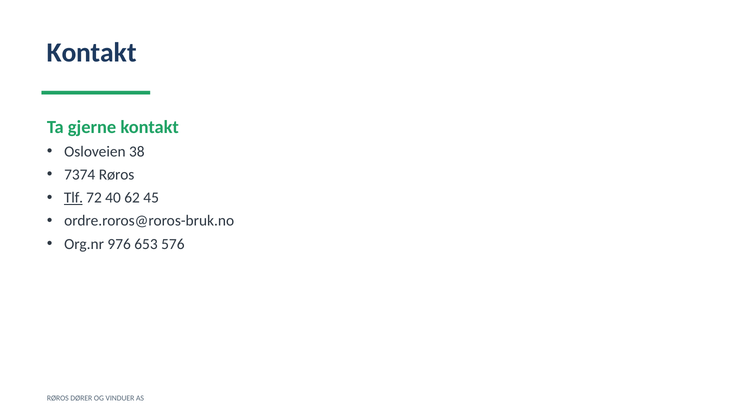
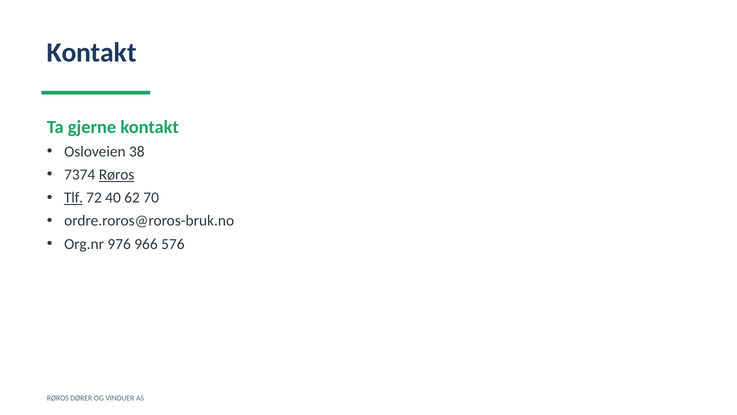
Røros underline: none -> present (117, 175)
45: 45 -> 70 (151, 198)
653: 653 -> 966 (146, 244)
